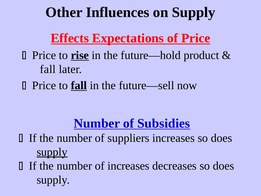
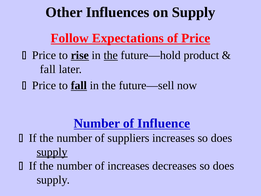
Effects: Effects -> Follow (70, 38)
the underline: none -> present (111, 55)
Subsidies: Subsidies -> Influence (164, 123)
